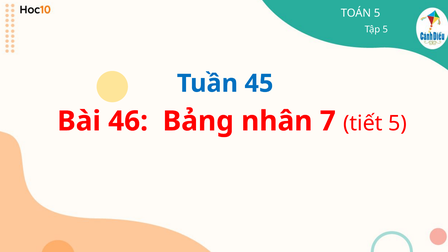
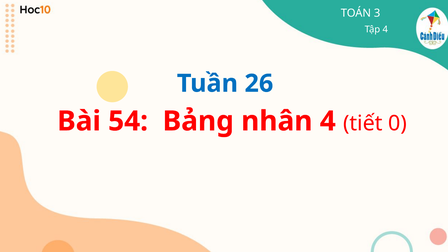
TOÁN 5: 5 -> 3 (377, 13)
Tập 5: 5 -> 4 (385, 29)
45: 45 -> 26 (259, 83)
46: 46 -> 54 (128, 121)
nhân 7: 7 -> 4 (328, 121)
tiết 5: 5 -> 0 (398, 123)
